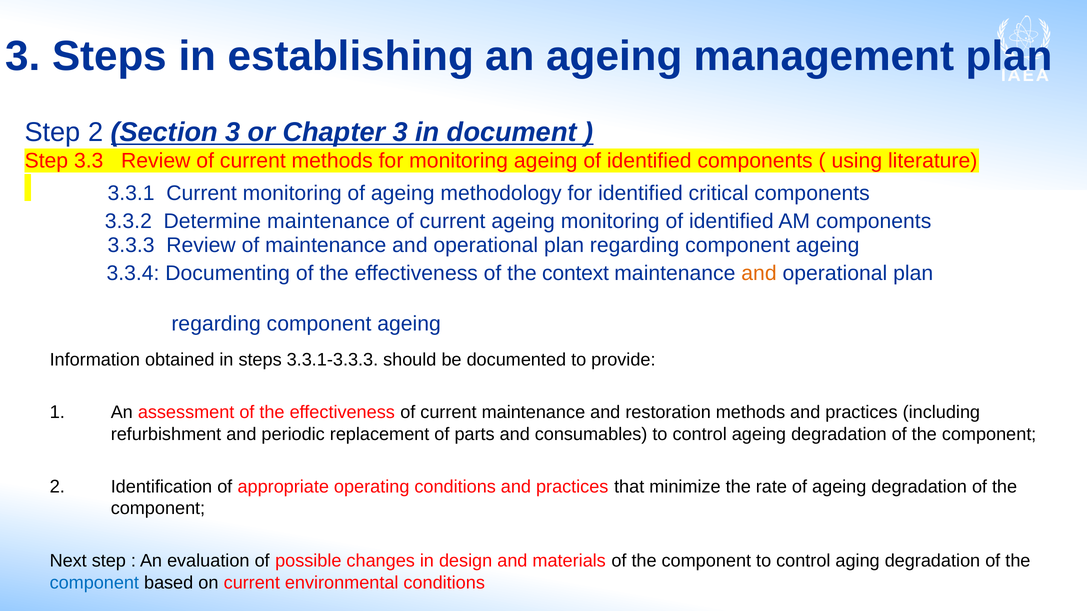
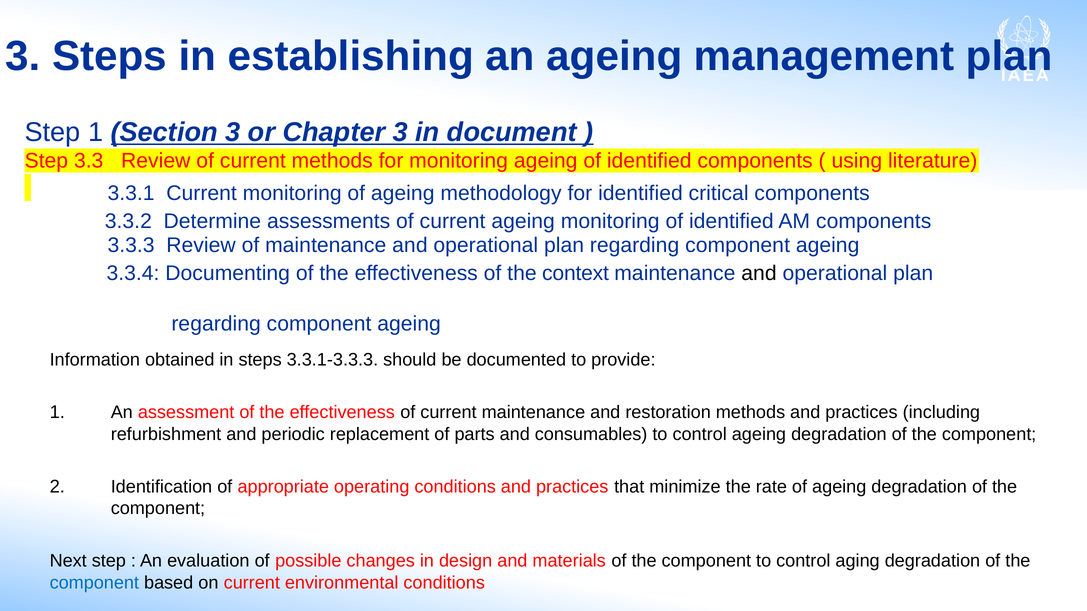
Step 2: 2 -> 1 (96, 132)
Determine maintenance: maintenance -> assessments (329, 221)
and colour: orange -> black (759, 274)
